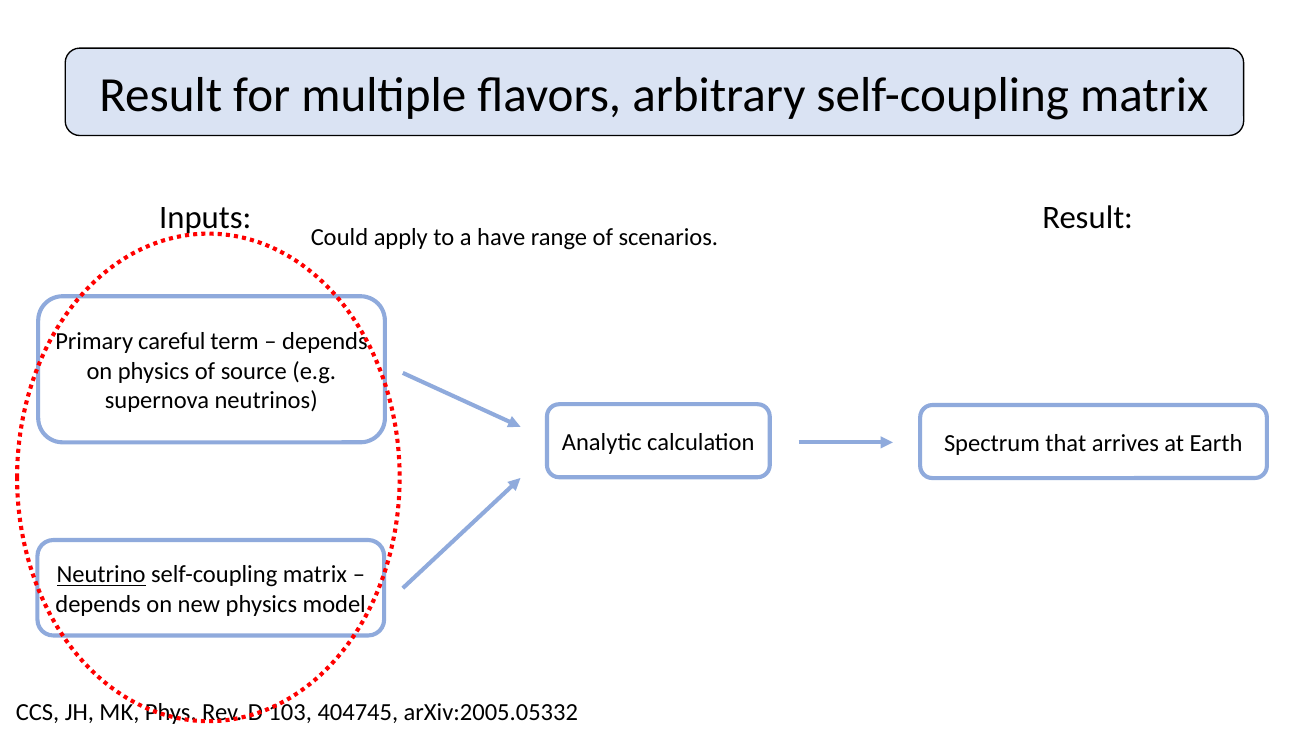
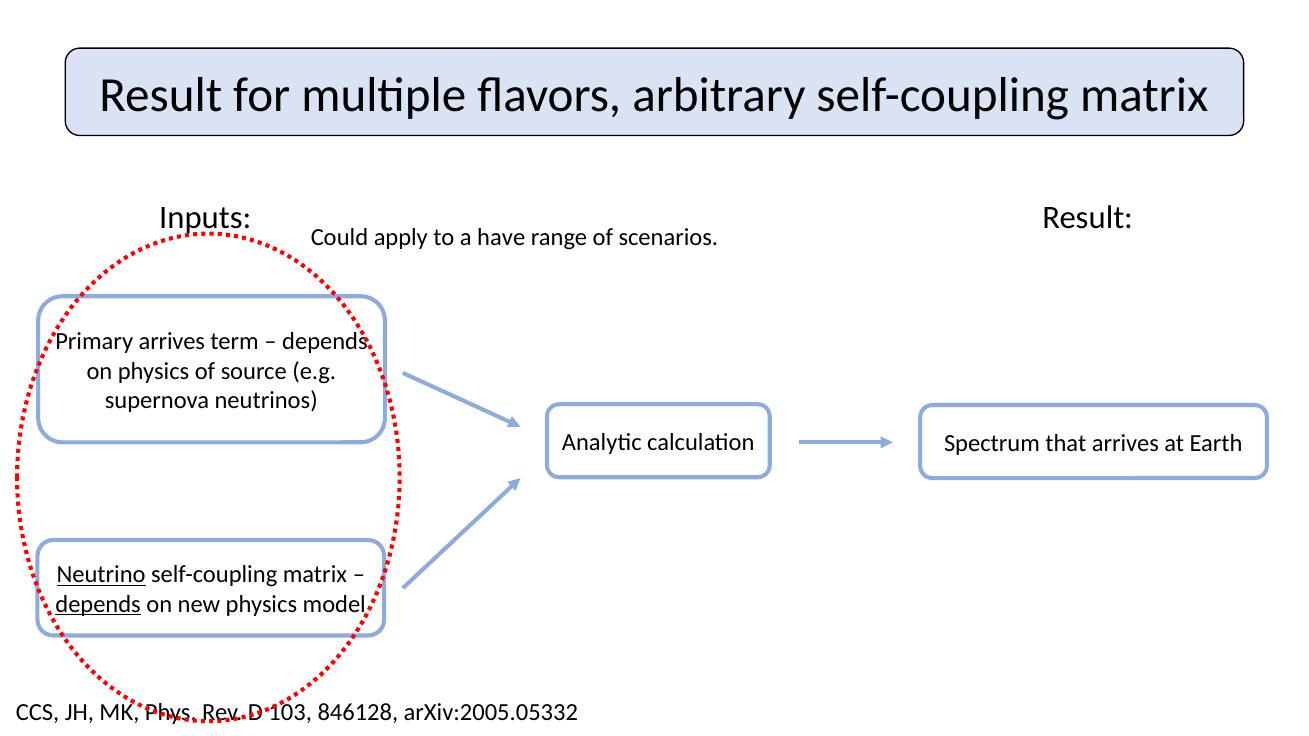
Primary careful: careful -> arrives (172, 342)
depends underline: none -> present (98, 604)
404745: 404745 -> 846128 (358, 713)
